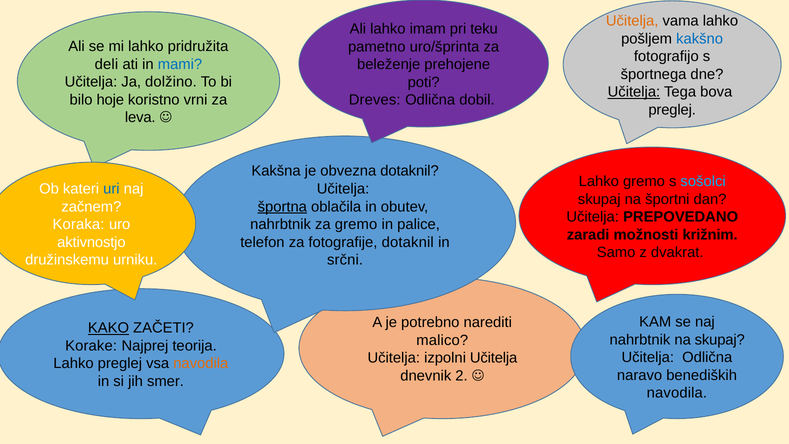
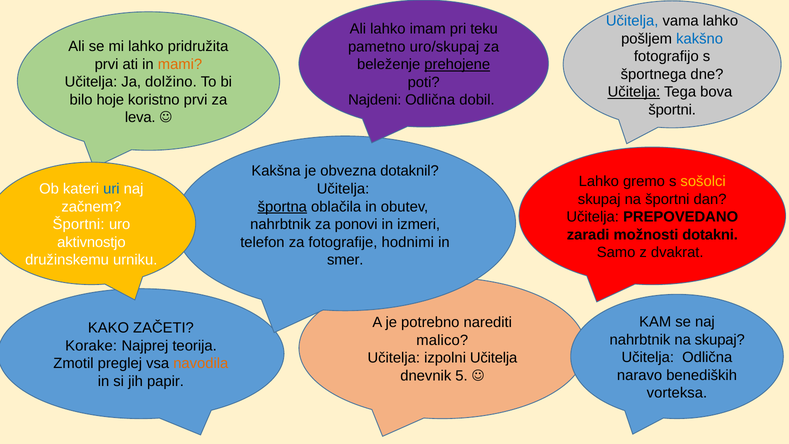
Učitelja colour: orange -> blue (632, 21)
uro/šprinta: uro/šprinta -> uro/skupaj (444, 47)
deli: deli -> prvi (107, 64)
mami colour: blue -> orange (180, 64)
prehojene underline: none -> present (457, 64)
koristno vrni: vrni -> prvi (196, 100)
Dreves: Dreves -> Najdeni (375, 100)
preglej: preglej -> športni (672, 110)
sošolci colour: light blue -> yellow (703, 181)
za gremo: gremo -> ponovi (356, 224)
palice: palice -> izmeri (419, 224)
Koraka: Koraka -> Športni (79, 224)
križnim: križnim -> dotakni (710, 235)
fotografije dotaknil: dotaknil -> hodnimi (408, 242)
srčni: srčni -> smer (345, 260)
KAKO underline: present -> none (108, 328)
Lahko: Lahko -> Zmotil (73, 363)
2: 2 -> 5 (462, 376)
smer: smer -> papir (165, 381)
navodila: navodila -> vorteksa (677, 393)
